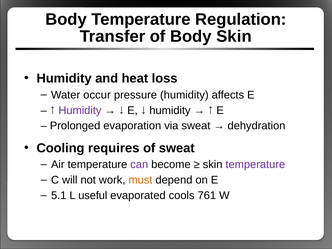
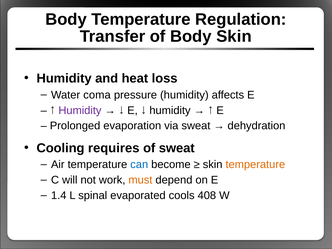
occur: occur -> coma (97, 95)
can colour: purple -> blue (139, 165)
temperature colour: purple -> orange (255, 165)
5.1: 5.1 -> 1.4 (59, 196)
useful: useful -> spinal (93, 196)
761: 761 -> 408 (207, 196)
